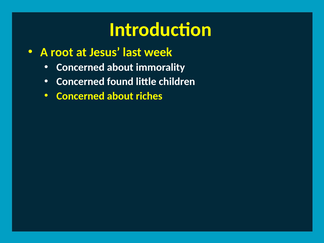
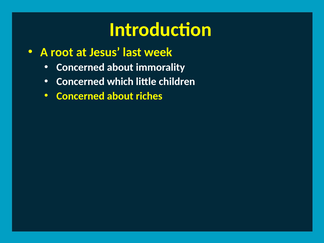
found: found -> which (120, 82)
